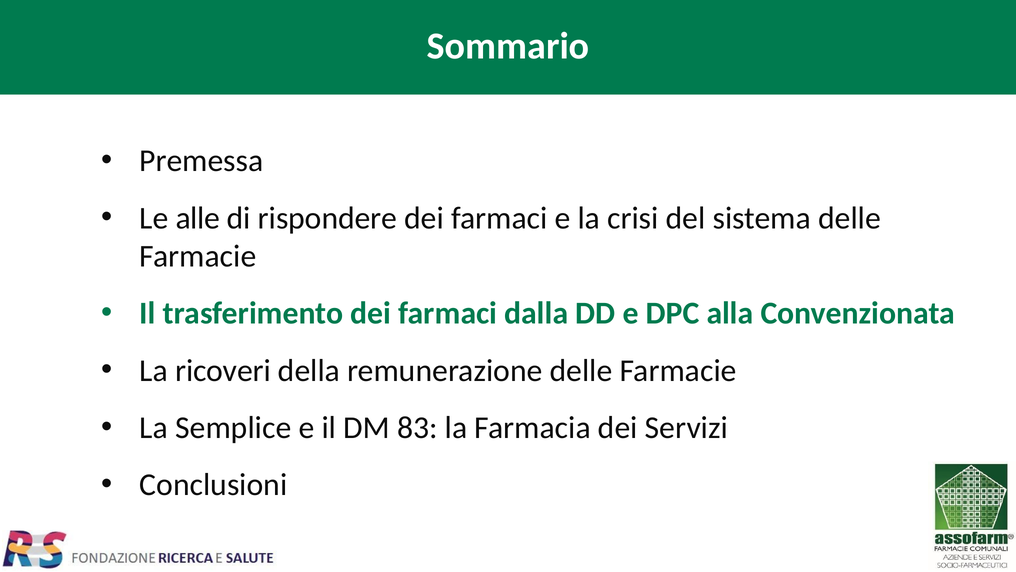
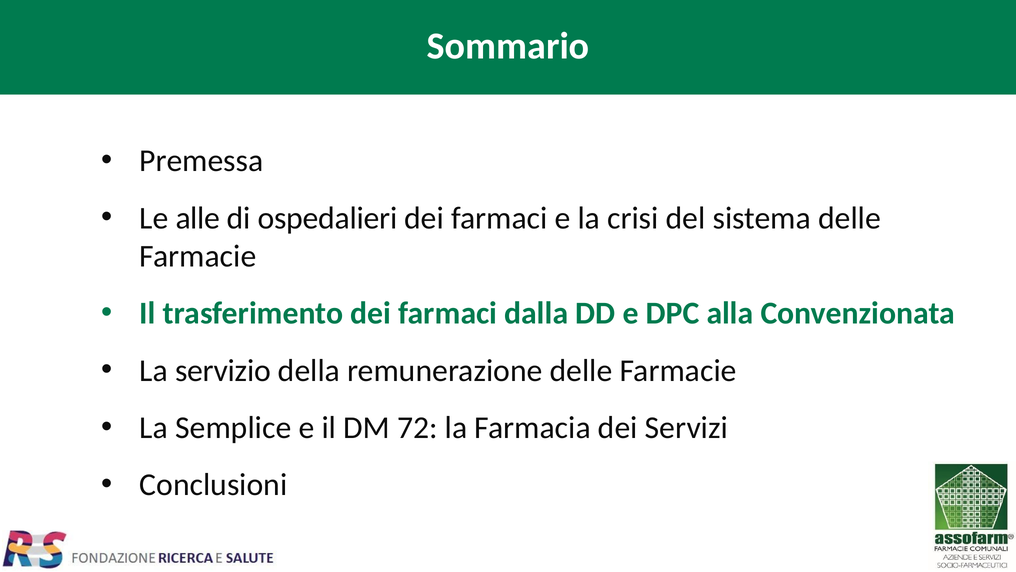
rispondere: rispondere -> ospedalieri (328, 218)
ricoveri: ricoveri -> servizio (223, 370)
83: 83 -> 72 (417, 427)
